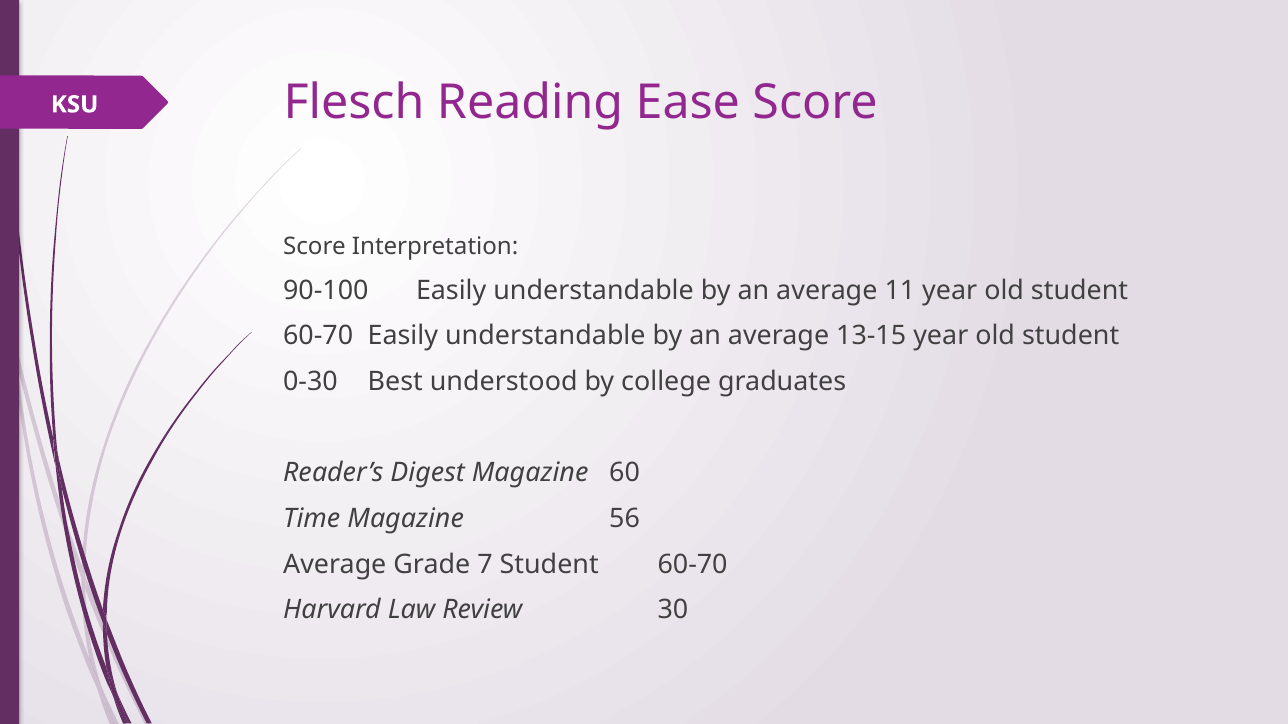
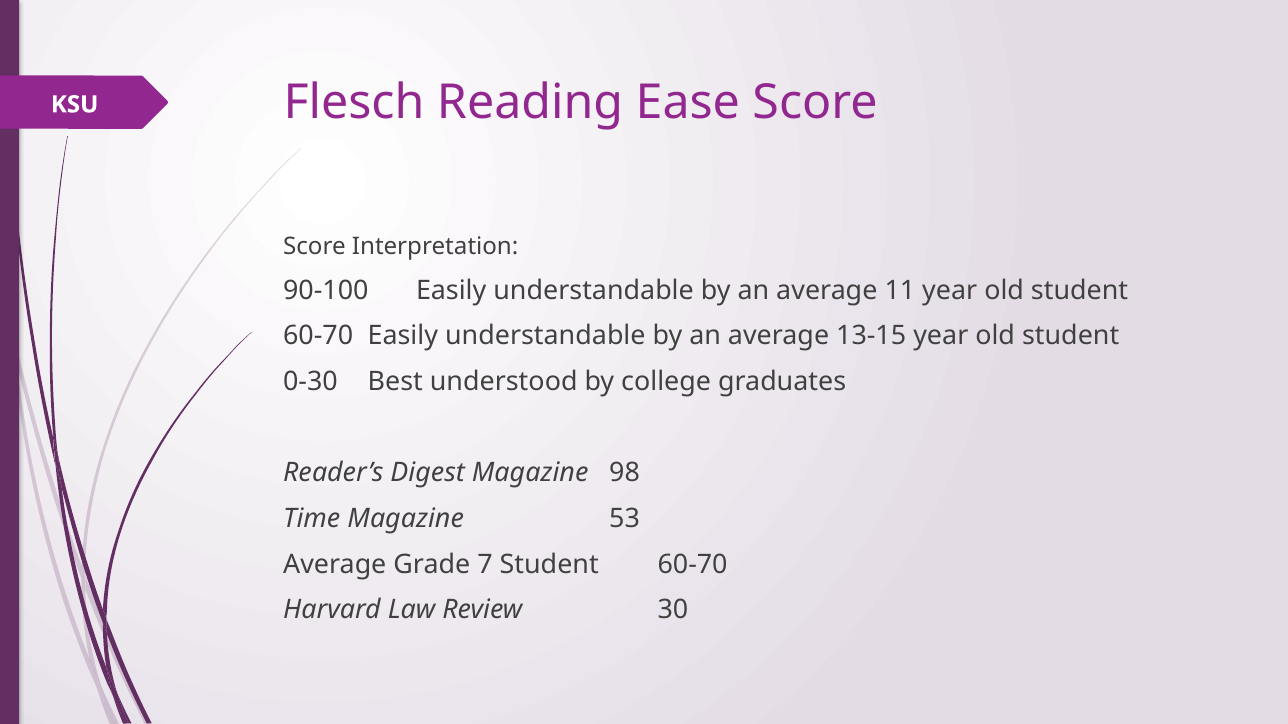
60: 60 -> 98 (625, 473)
56: 56 -> 53 (625, 519)
